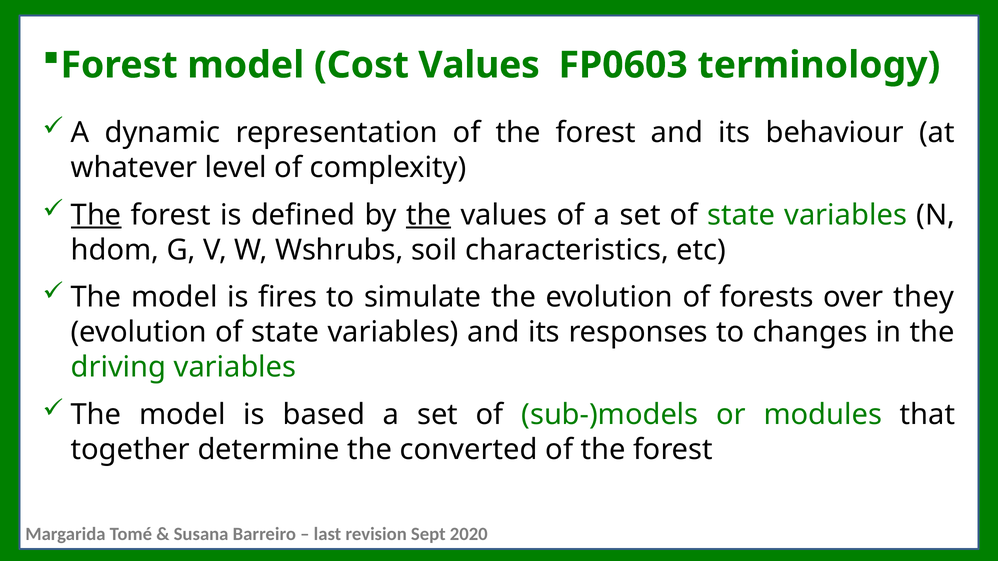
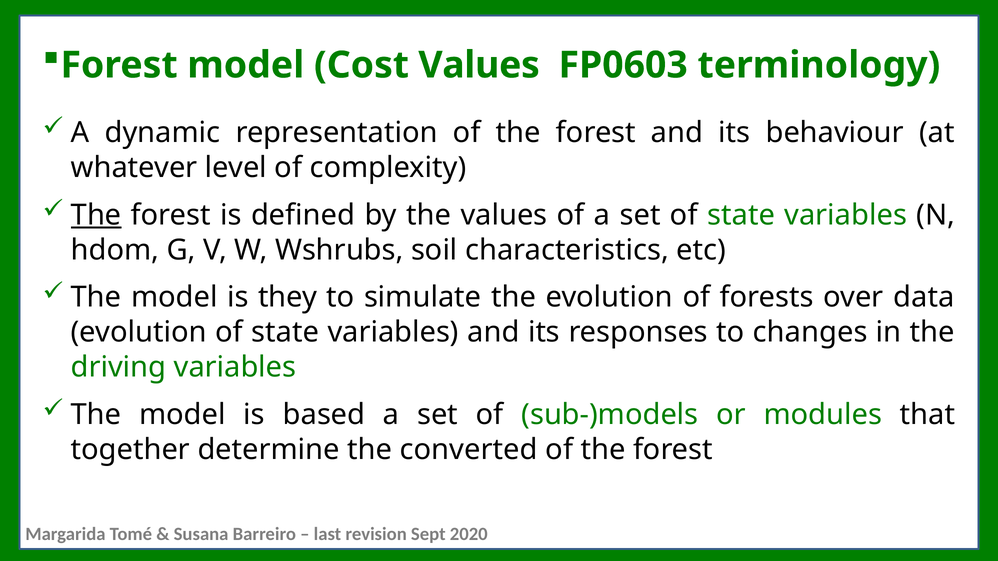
the underline: present -> none (429, 215)
fires: fires -> they (288, 298)
they: they -> data (924, 298)
